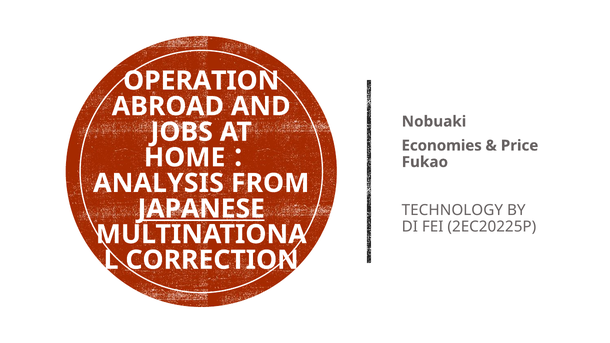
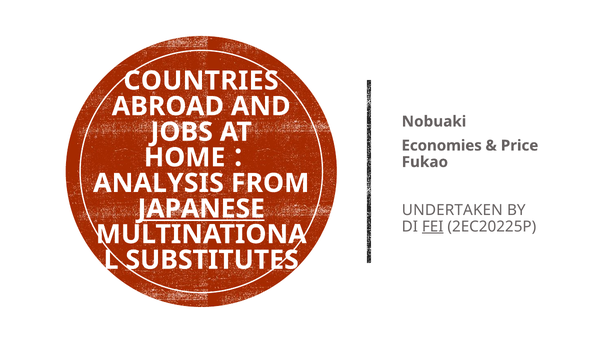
OPERATION: OPERATION -> COUNTRIES (201, 81)
TECHNOLOGY: TECHNOLOGY -> UNDERTAKEN (452, 210)
FEI underline: none -> present (433, 227)
CORRECTION: CORRECTION -> SUBSTITUTES (212, 260)
